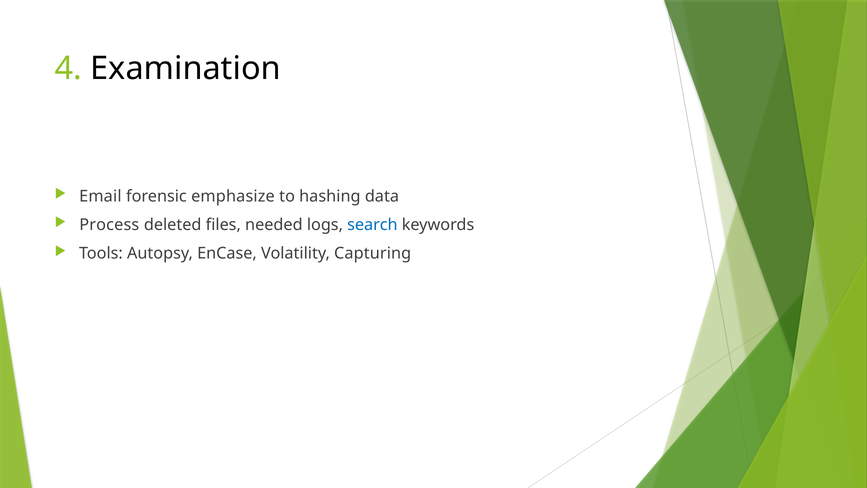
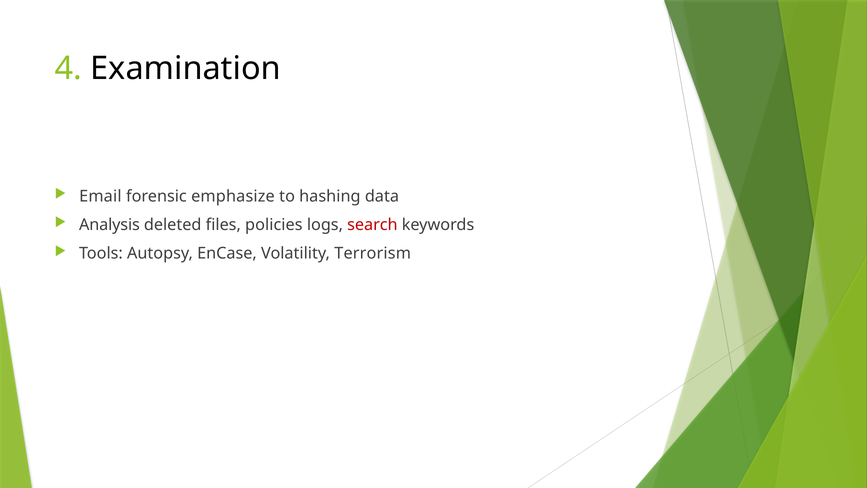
Process: Process -> Analysis (109, 225)
needed: needed -> policies (274, 225)
search colour: blue -> red (372, 225)
Capturing: Capturing -> Terrorism (373, 253)
